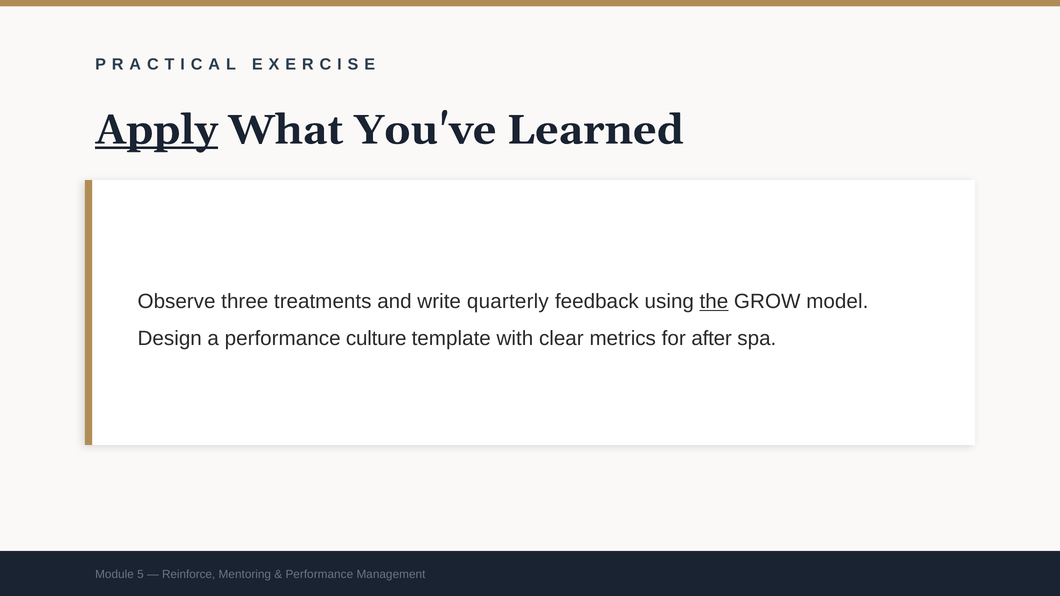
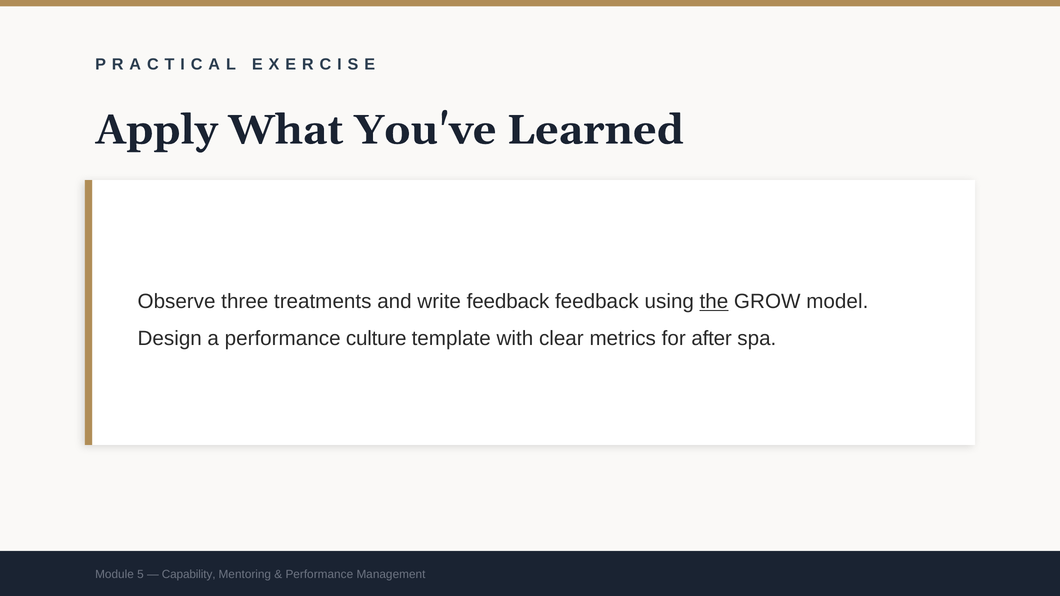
Apply underline: present -> none (157, 130)
write quarterly: quarterly -> feedback (508, 302)
Reinforce: Reinforce -> Capability (189, 575)
